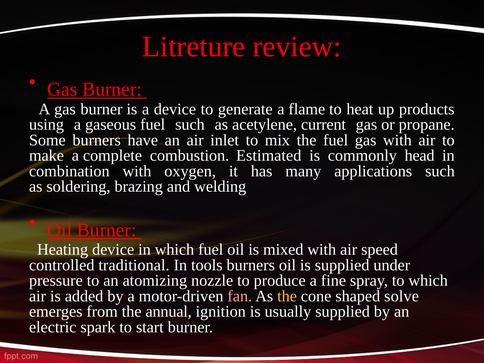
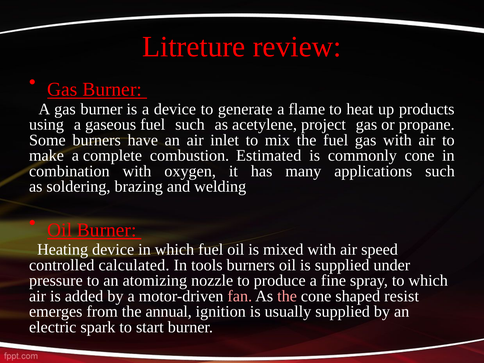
current: current -> project (323, 125)
commonly head: head -> cone (420, 156)
traditional: traditional -> calculated (134, 265)
the colour: yellow -> pink (287, 296)
solve: solve -> resist (402, 296)
